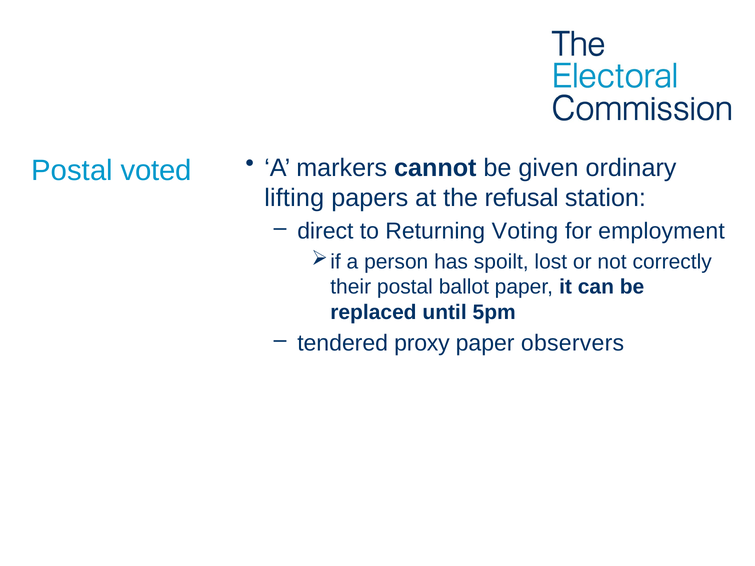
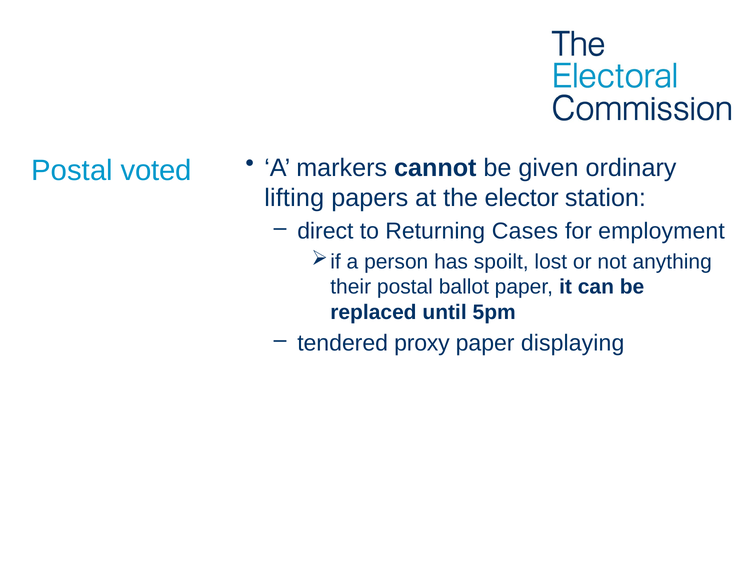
refusal: refusal -> elector (522, 198)
Voting: Voting -> Cases (525, 231)
correctly: correctly -> anything (672, 262)
observers: observers -> displaying (573, 343)
